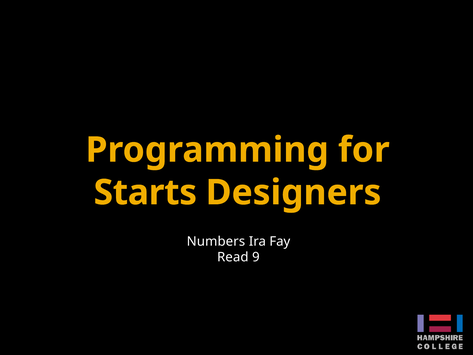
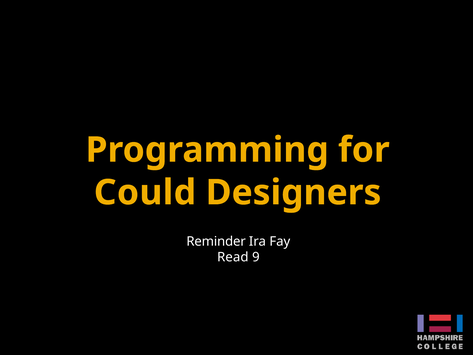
Starts: Starts -> Could (145, 192)
Numbers: Numbers -> Reminder (216, 241)
